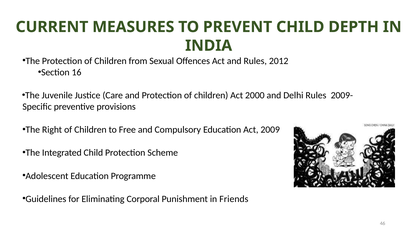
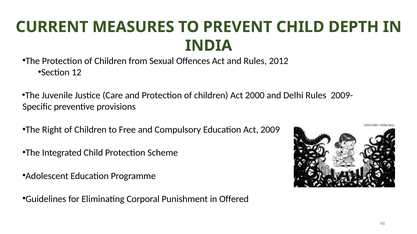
16: 16 -> 12 (77, 73)
Friends: Friends -> Offered (234, 199)
